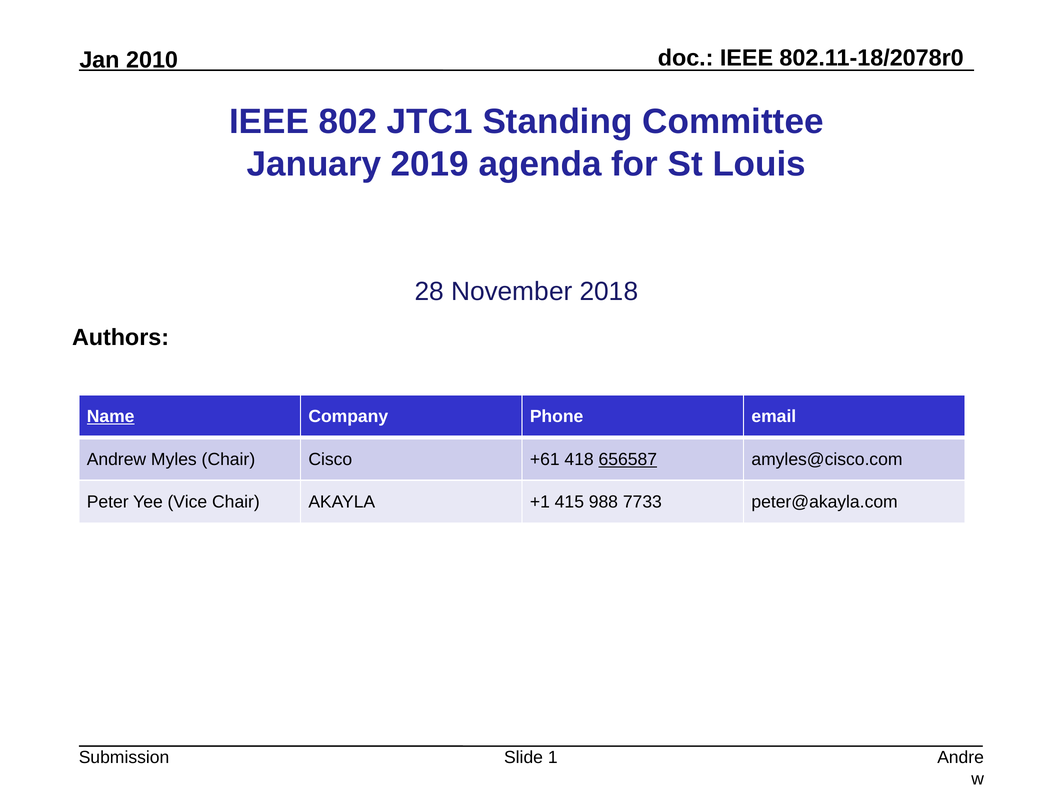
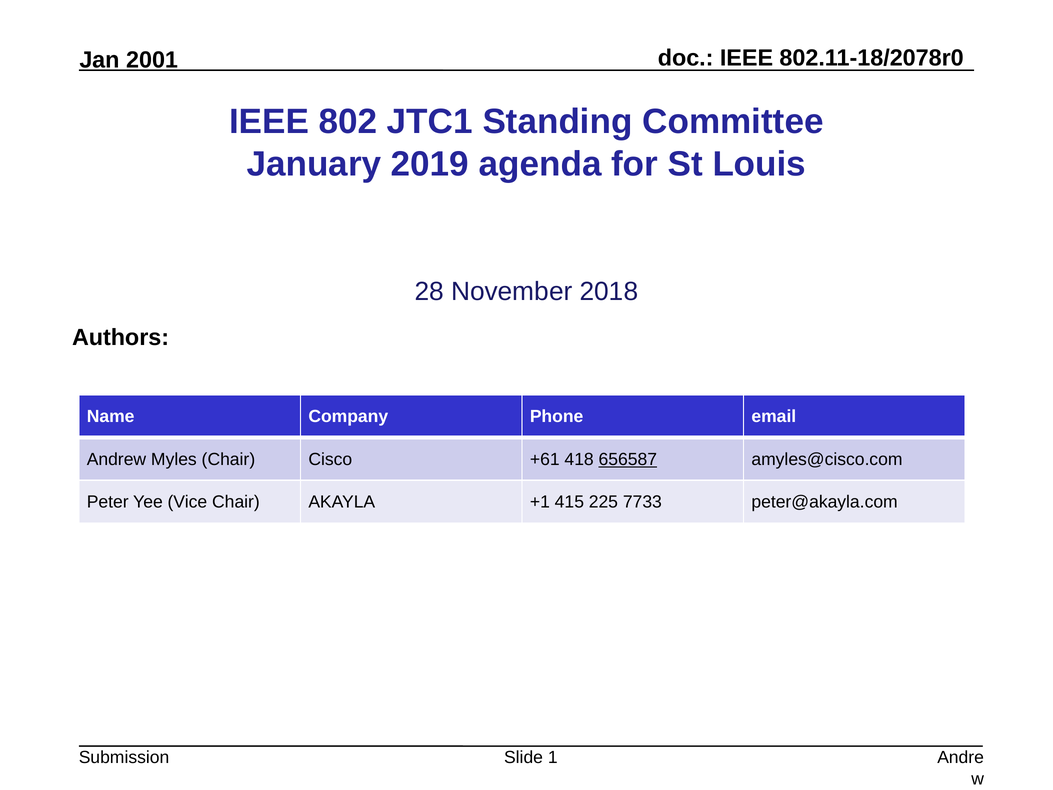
2010: 2010 -> 2001 (152, 60)
Name underline: present -> none (111, 417)
988: 988 -> 225 (603, 502)
